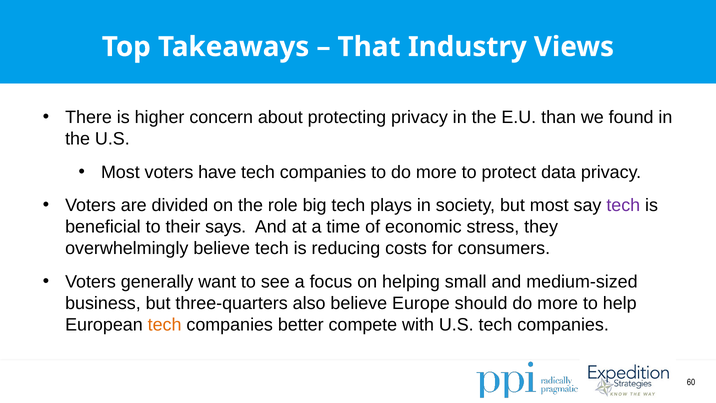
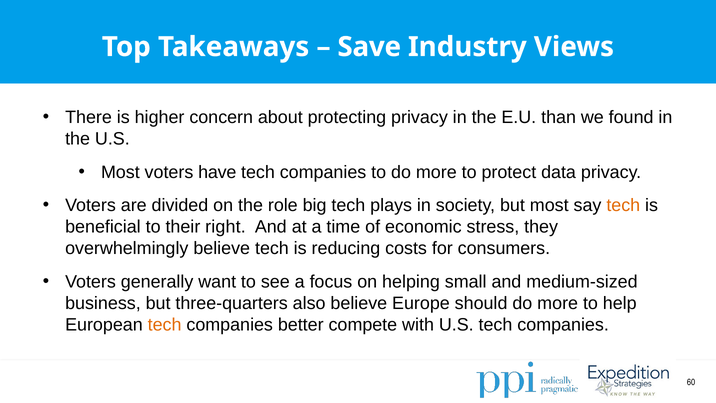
That: That -> Save (369, 47)
tech colour: purple -> orange (623, 205)
says: says -> right (226, 227)
